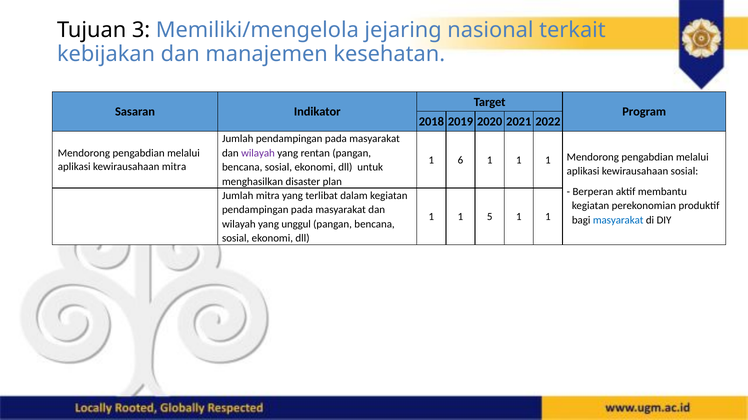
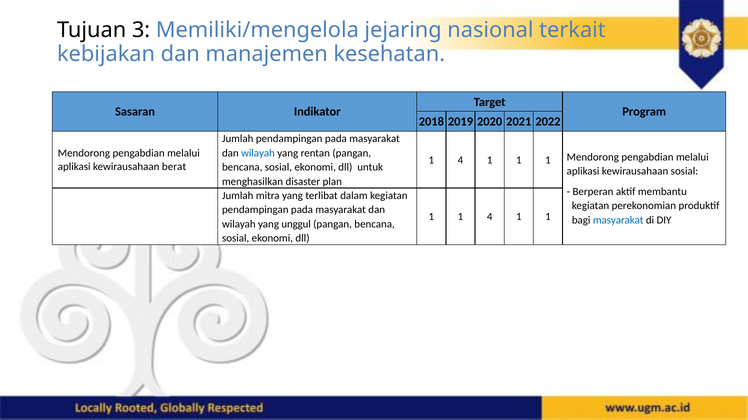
wilayah colour: purple -> blue (258, 153)
6: 6 -> 4 (461, 160)
kewirausahaan mitra: mitra -> berat (174, 167)
1 1 5: 5 -> 4 (490, 217)
